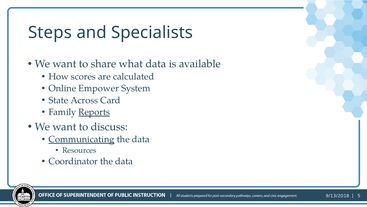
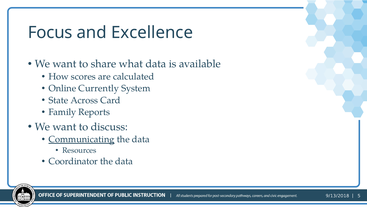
Steps: Steps -> Focus (50, 33)
Specialists: Specialists -> Excellence (152, 33)
Empower: Empower -> Currently (99, 88)
Reports underline: present -> none (94, 112)
